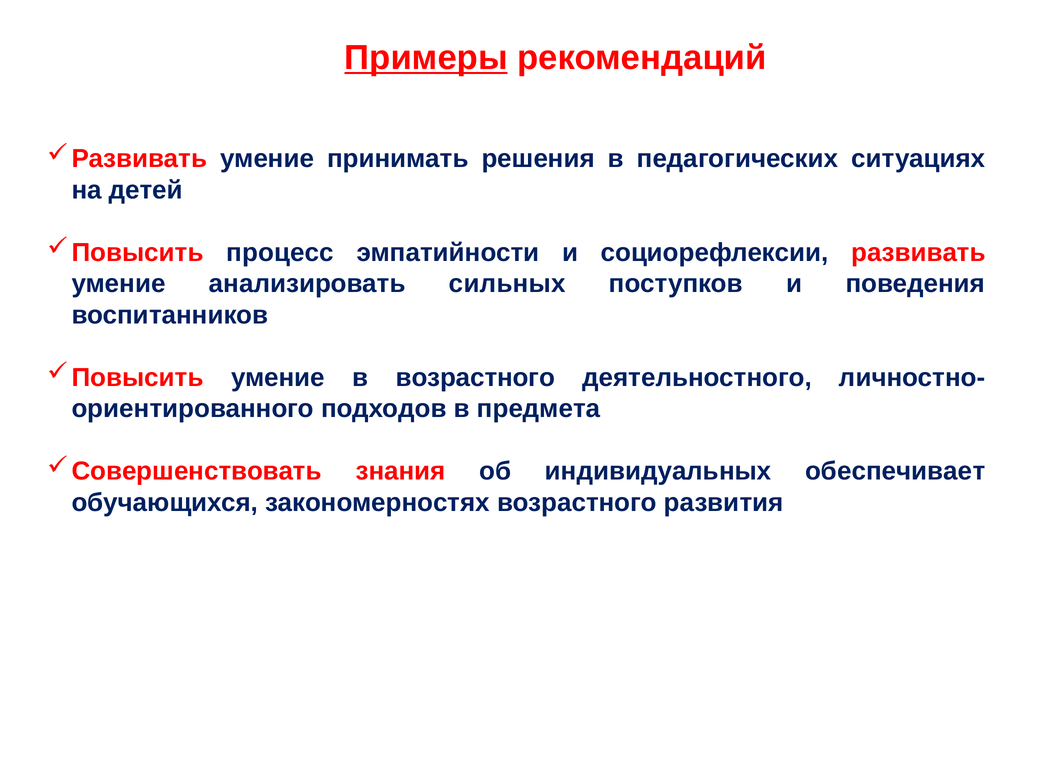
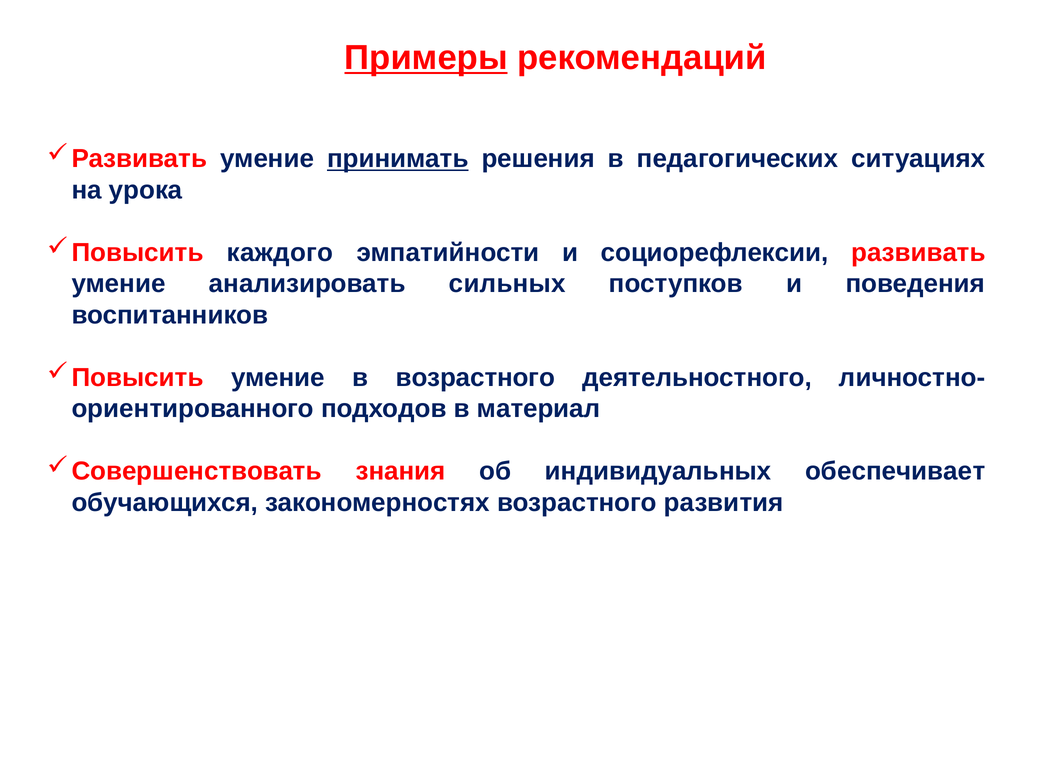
принимать underline: none -> present (398, 159)
детей: детей -> урока (146, 190)
процесс: процесс -> каждого (280, 252)
предмета: предмета -> материал (539, 409)
